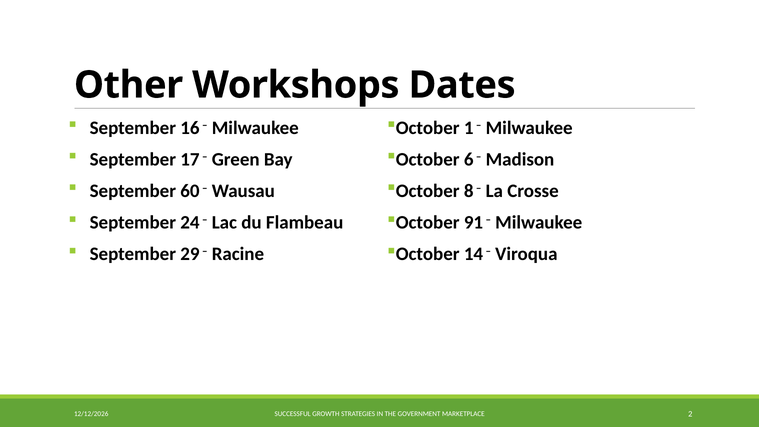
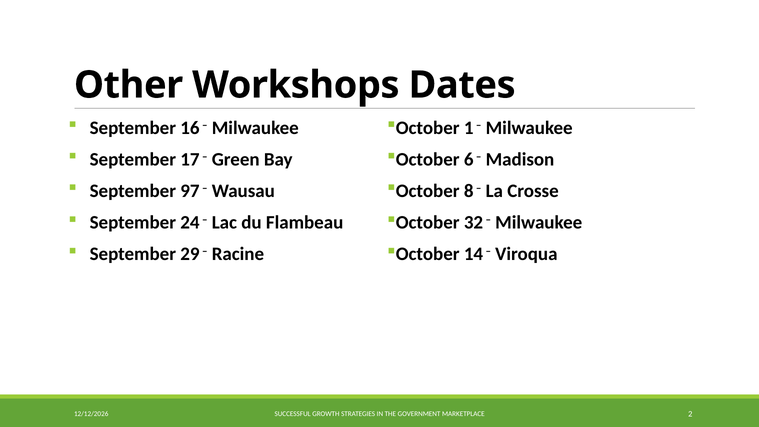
60: 60 -> 97 (190, 191)
91: 91 -> 32 (474, 223)
